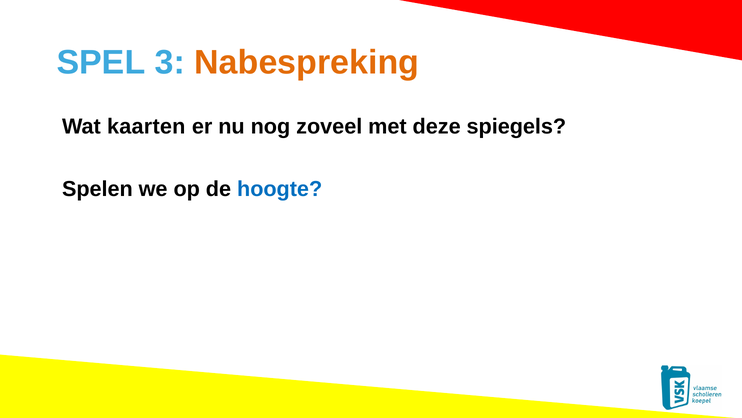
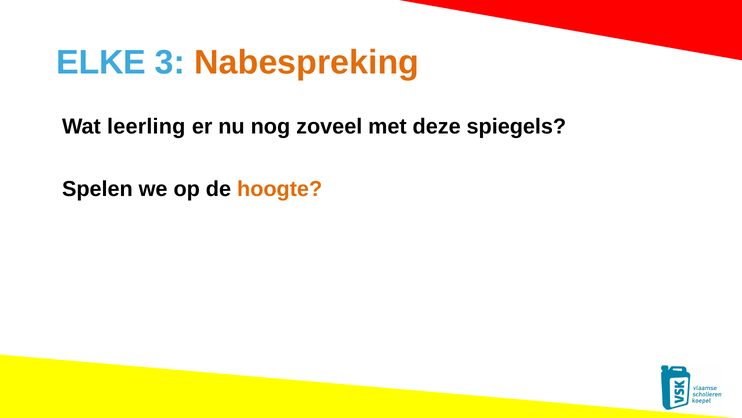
SPEL: SPEL -> ELKE (101, 62)
kaarten: kaarten -> leerling (146, 127)
hoogte colour: blue -> orange (280, 189)
